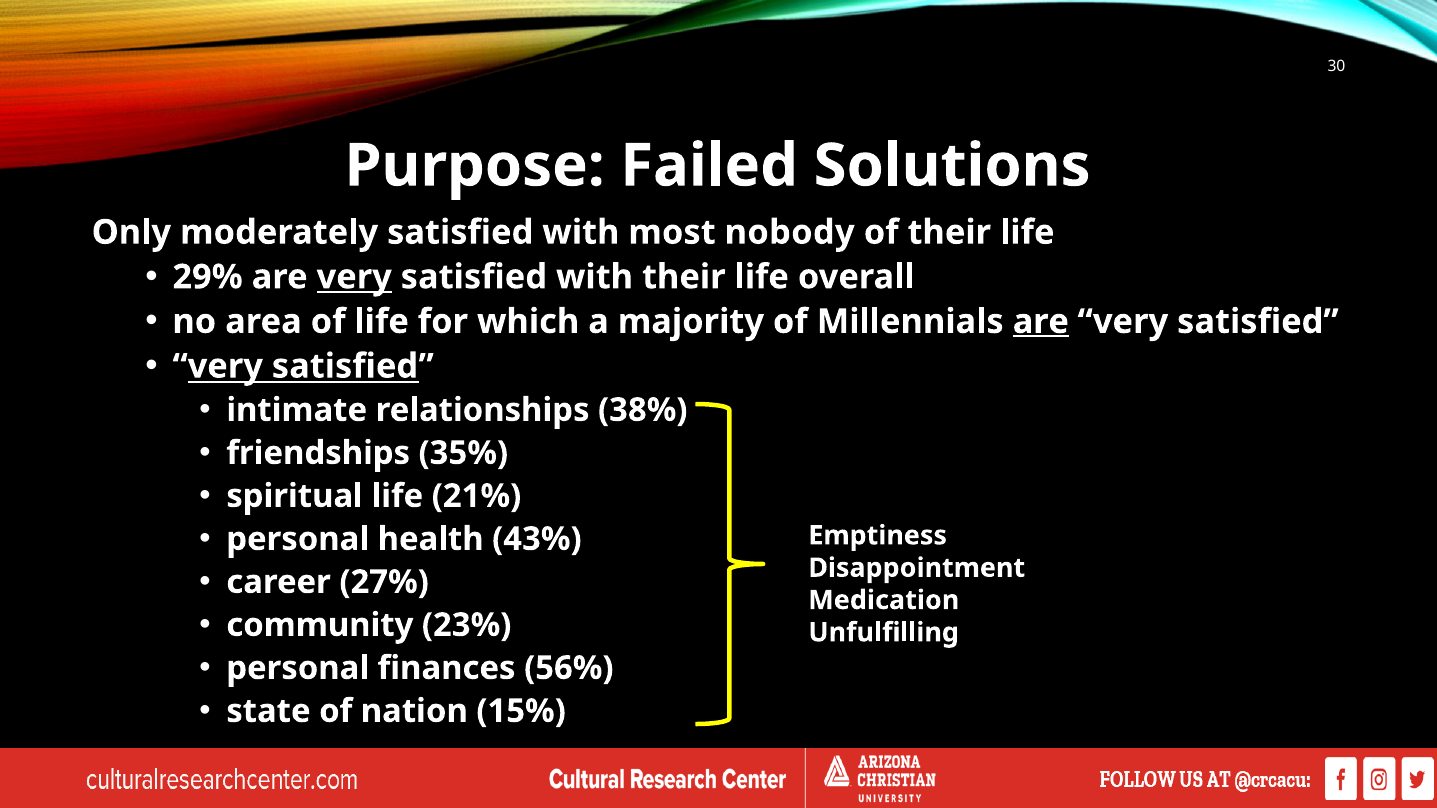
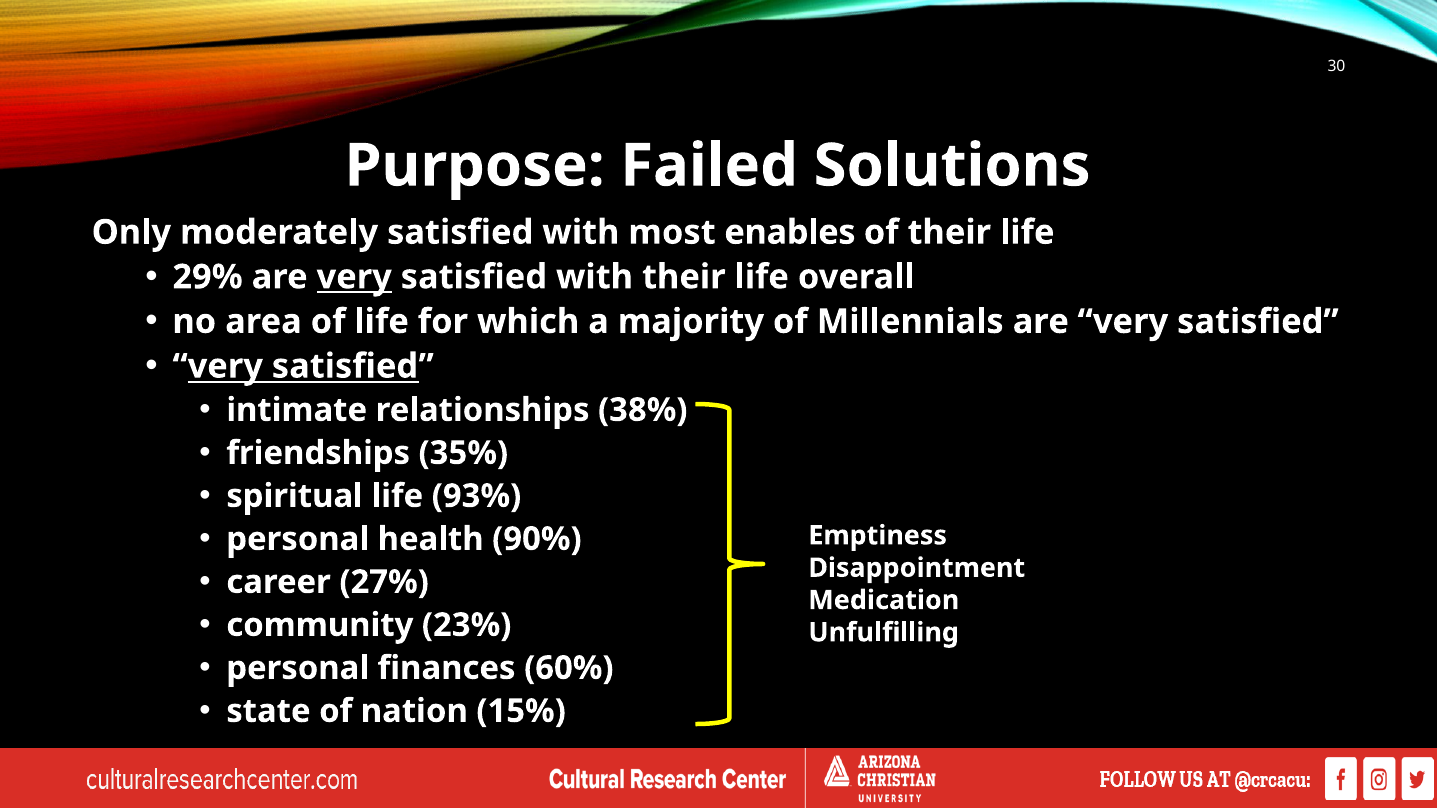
nobody: nobody -> enables (790, 232)
are underline: present -> none (1041, 322)
21%: 21% -> 93% (476, 496)
43%: 43% -> 90% (537, 539)
56%: 56% -> 60% (569, 668)
